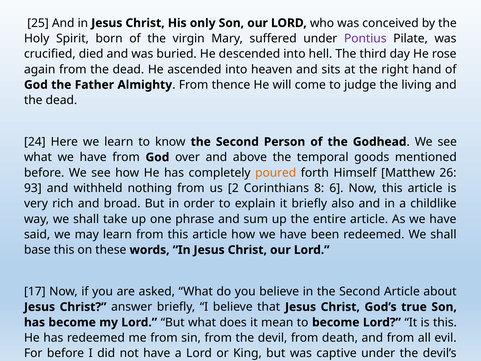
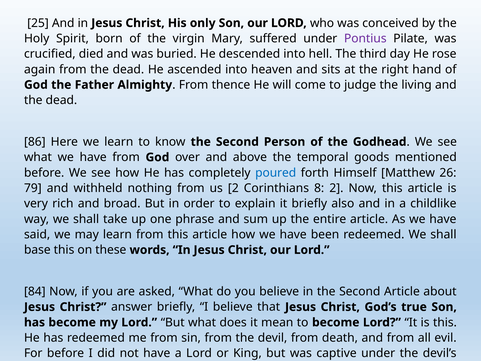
24: 24 -> 86 (35, 142)
poured colour: orange -> blue (276, 173)
93: 93 -> 79 (33, 188)
8 6: 6 -> 2 (336, 188)
17: 17 -> 84 (35, 291)
